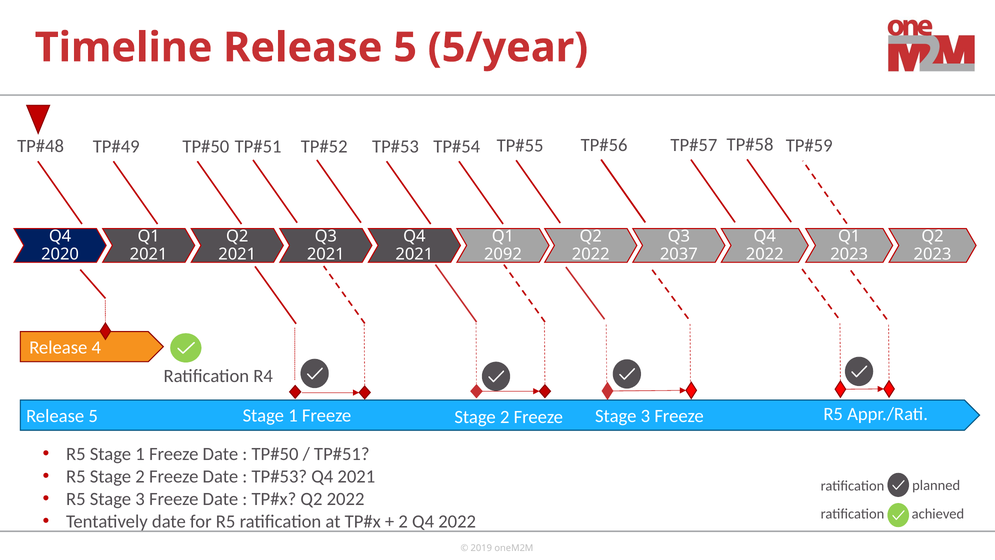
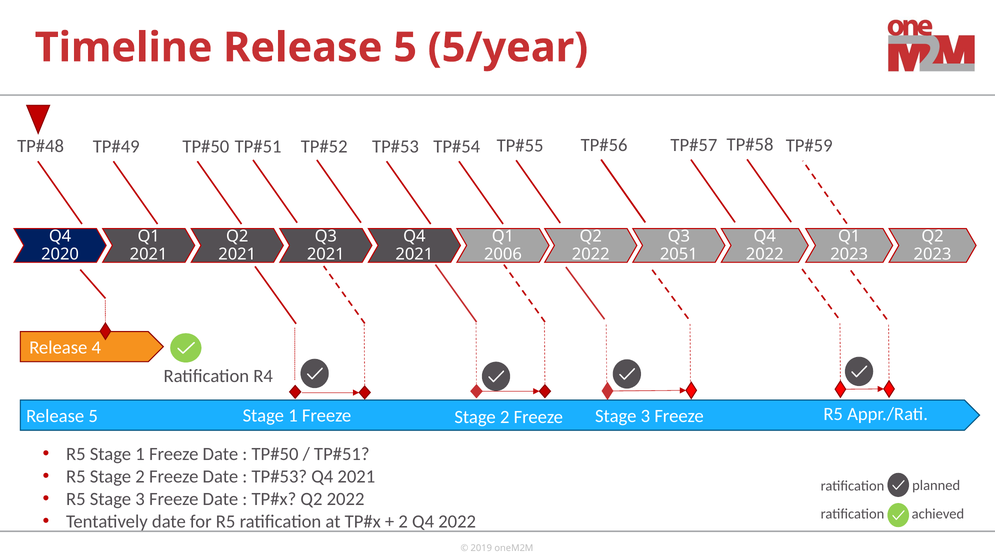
2092: 2092 -> 2006 (503, 254)
2037: 2037 -> 2051 (679, 254)
